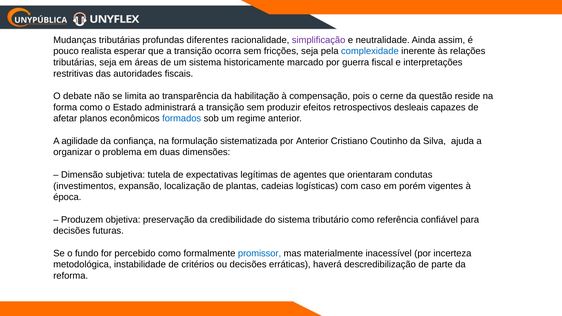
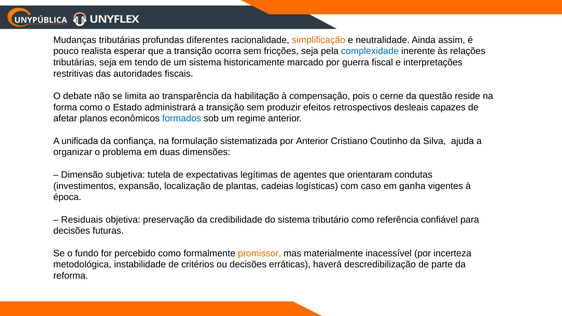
simplificação colour: purple -> orange (319, 40)
áreas: áreas -> tendo (146, 62)
agilidade: agilidade -> unificada (80, 141)
porém: porém -> ganha (412, 186)
Produzem: Produzem -> Residuais (82, 220)
promissor colour: blue -> orange (260, 253)
